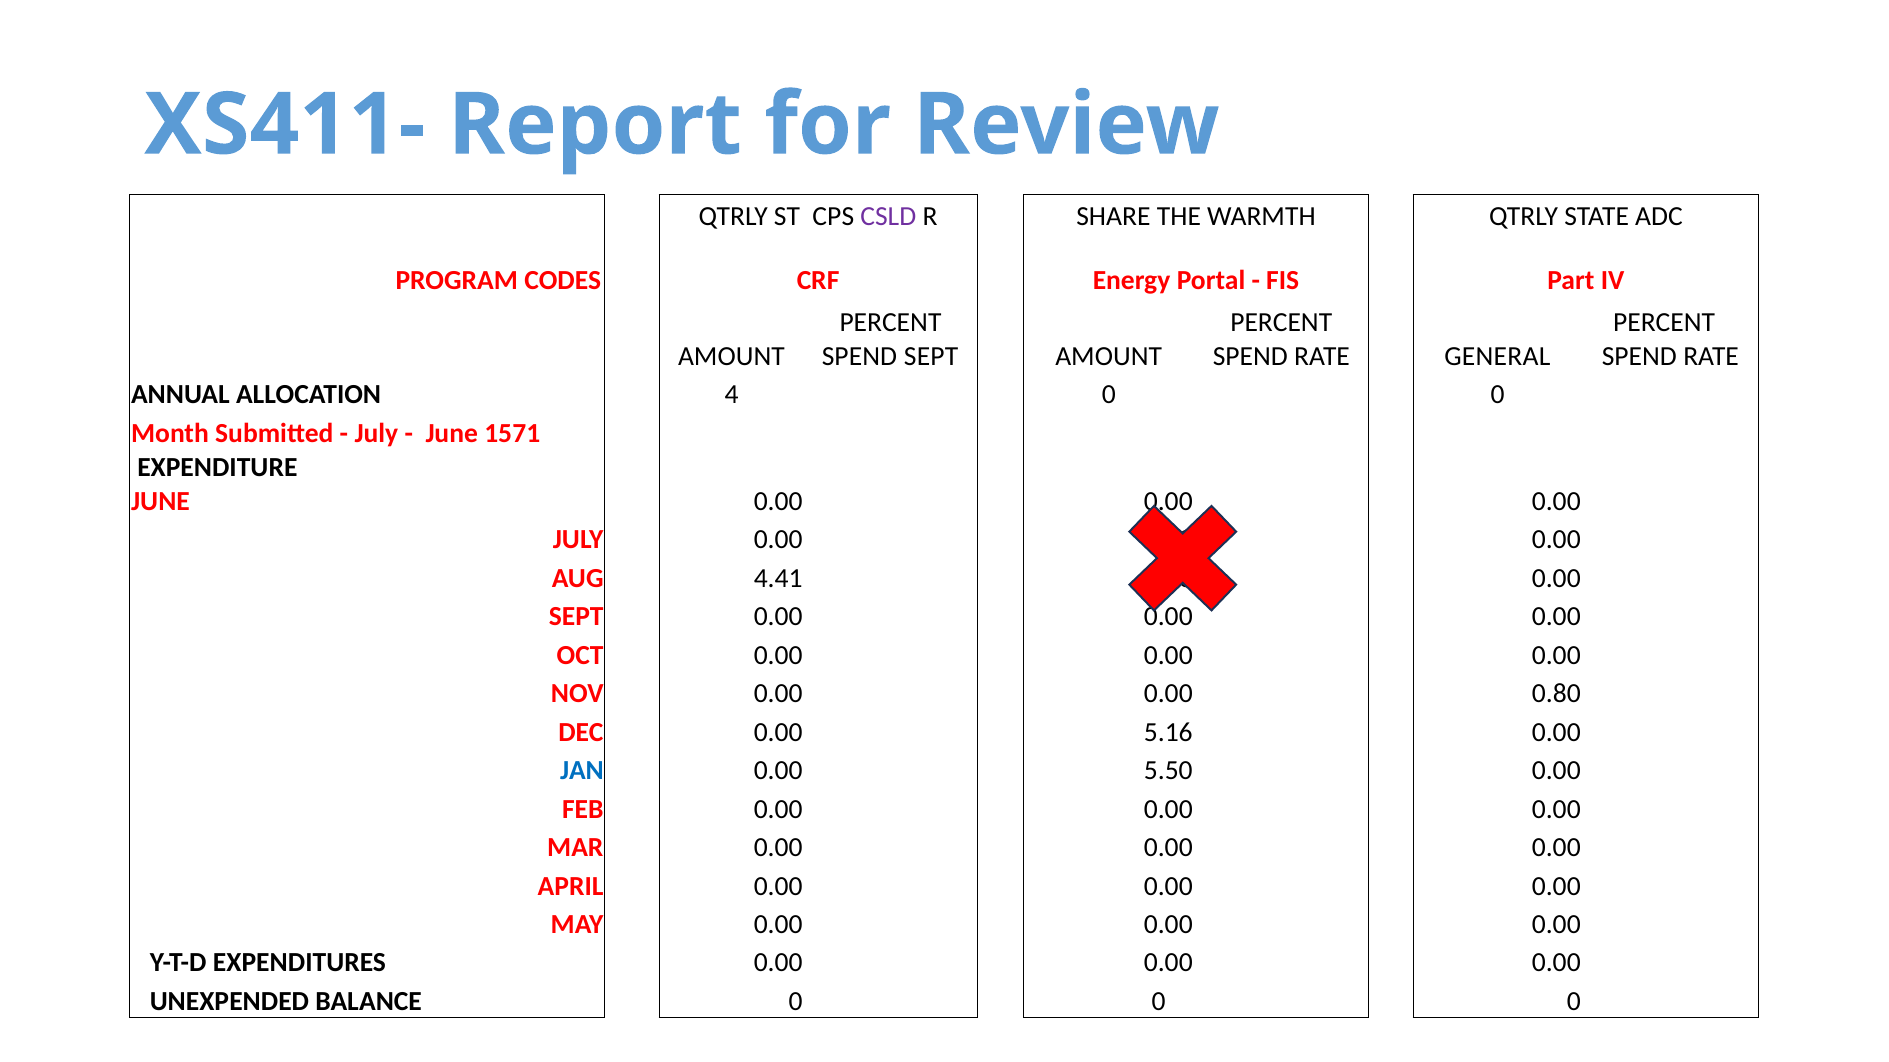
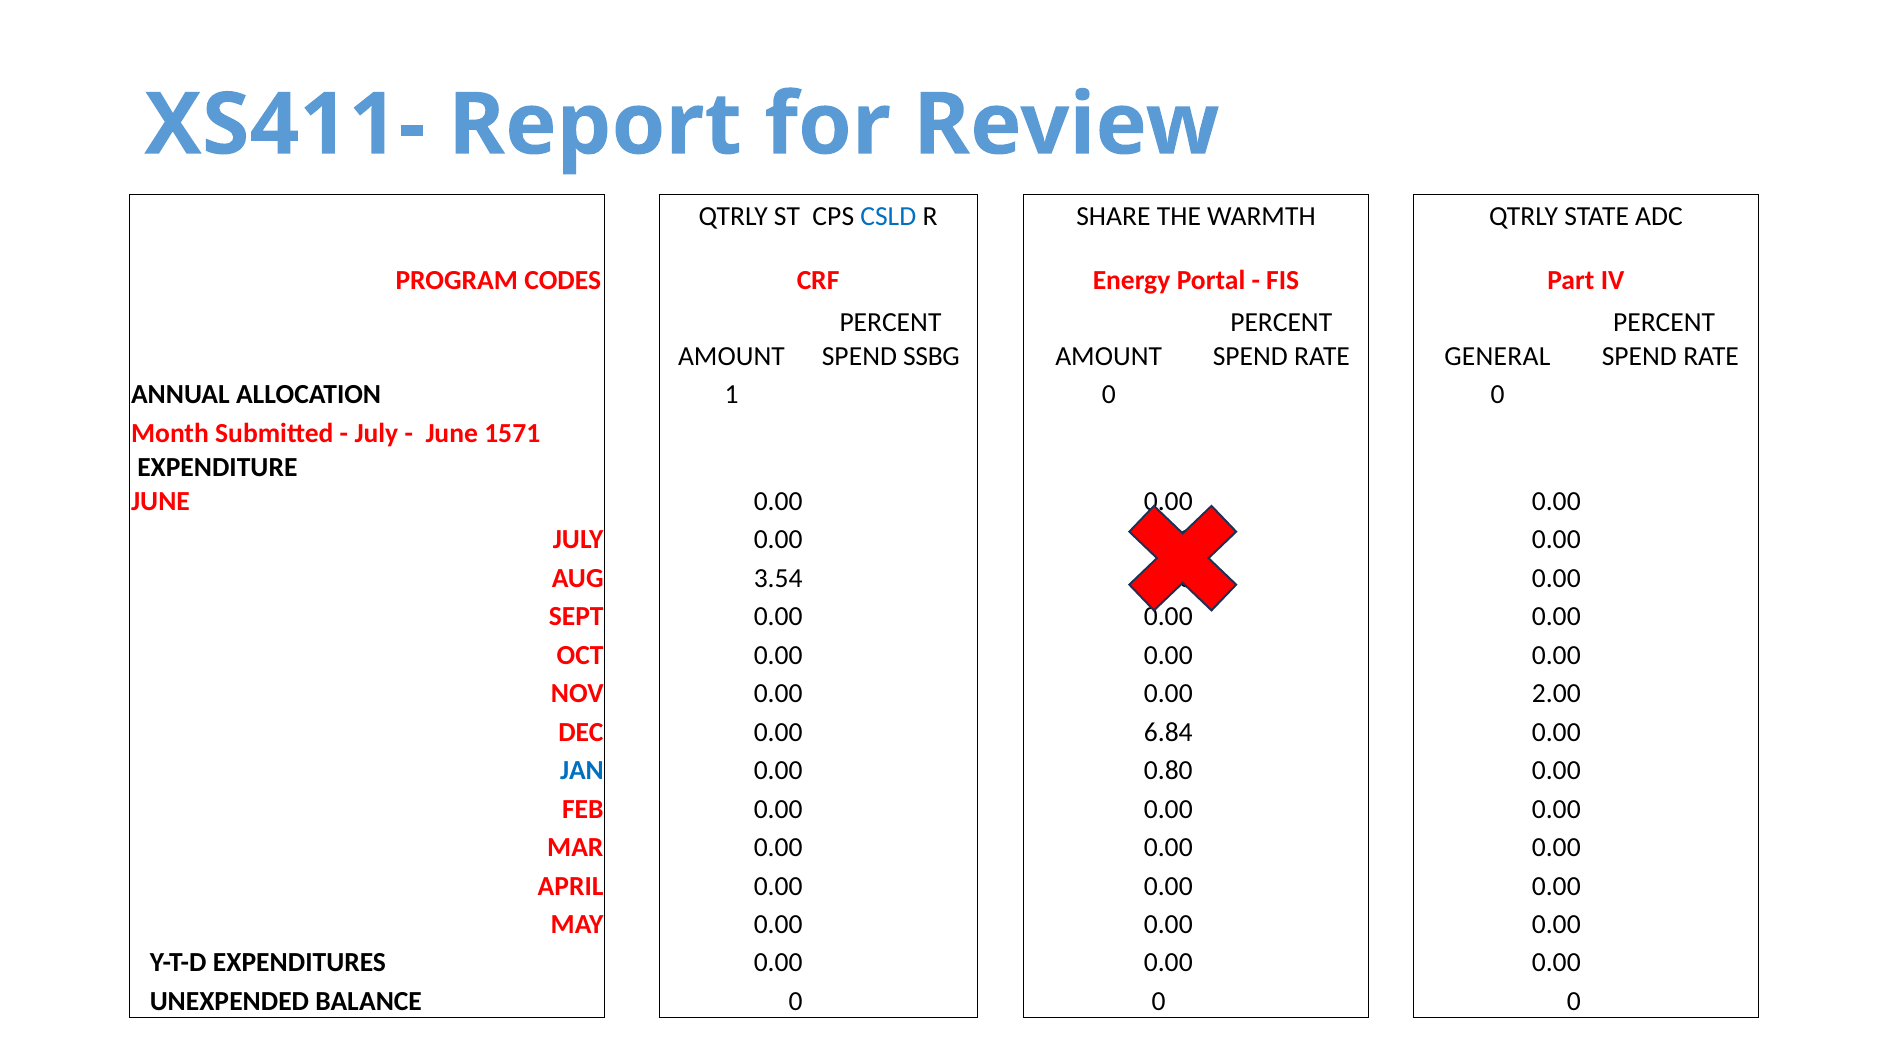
CSLD colour: purple -> blue (888, 217)
SPEND SEPT: SEPT -> SSBG (931, 356)
4: 4 -> 1 (732, 395)
4.41: 4.41 -> 3.54 (778, 579)
0.80: 0.80 -> 2.00 (1556, 694)
5.16: 5.16 -> 6.84 (1168, 732)
5.50: 5.50 -> 0.80 (1168, 771)
